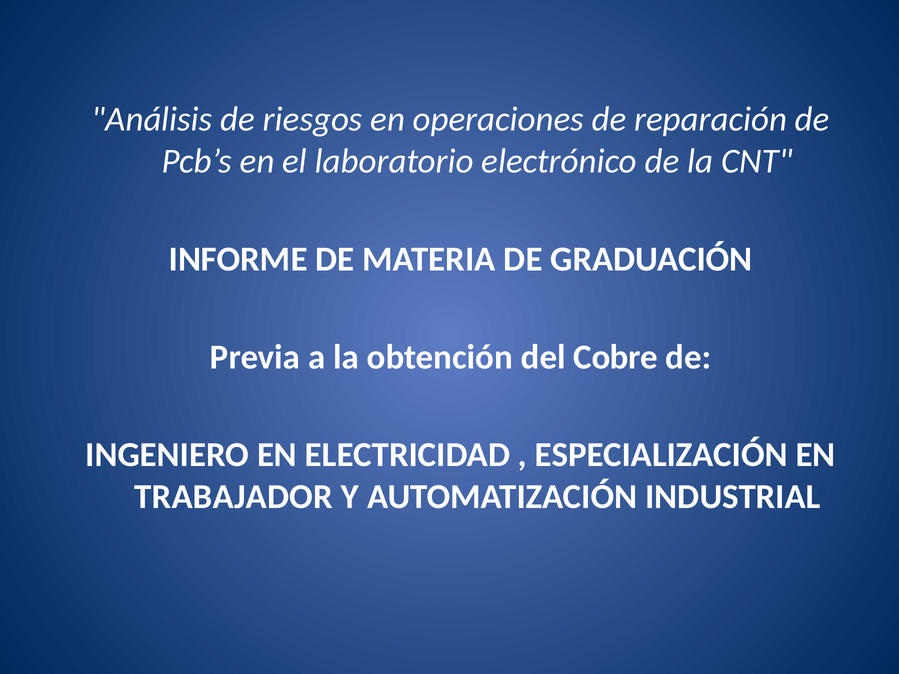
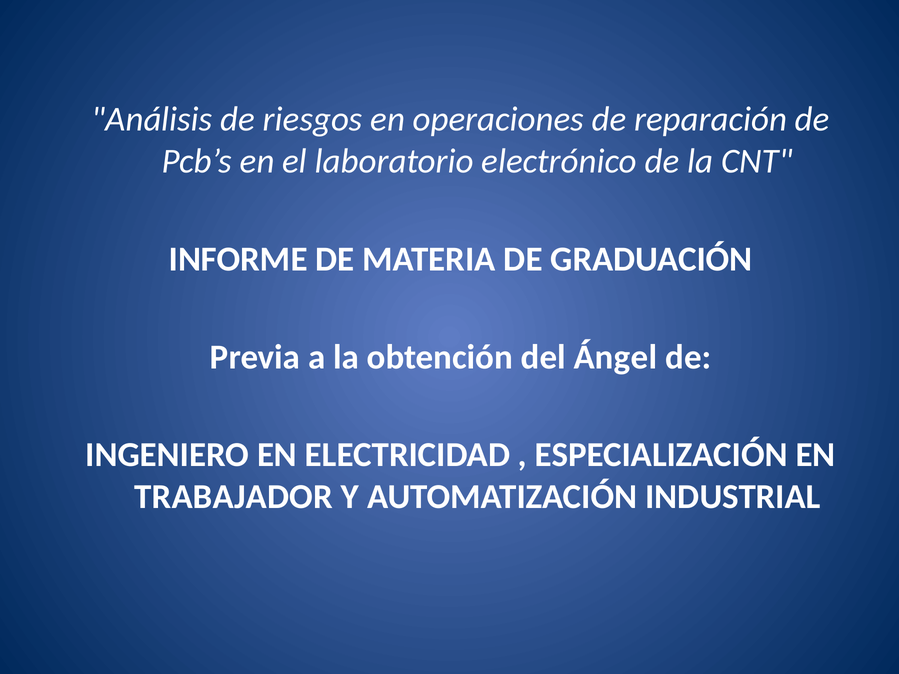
Cobre: Cobre -> Ángel (615, 357)
